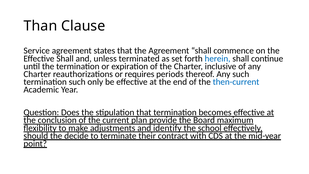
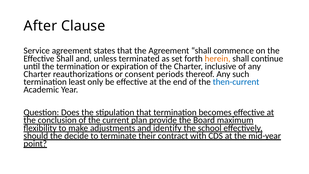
Than: Than -> After (40, 26)
herein colour: blue -> orange (218, 58)
requires: requires -> consent (139, 74)
termination such: such -> least (77, 82)
